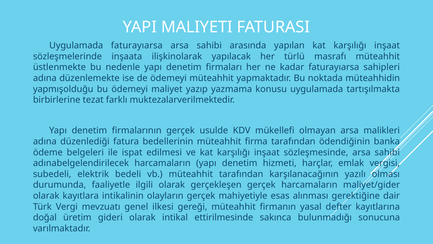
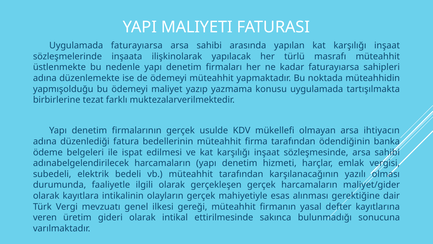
malikleri: malikleri -> ihtiyacın (382, 130)
doğal: doğal -> veren (45, 217)
